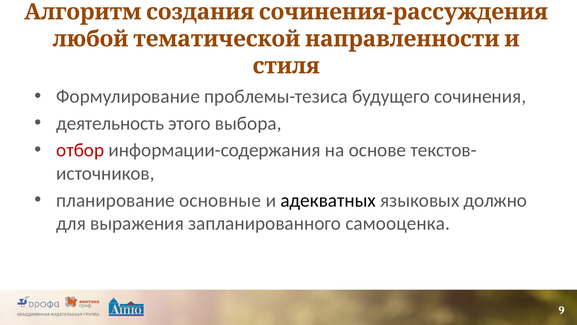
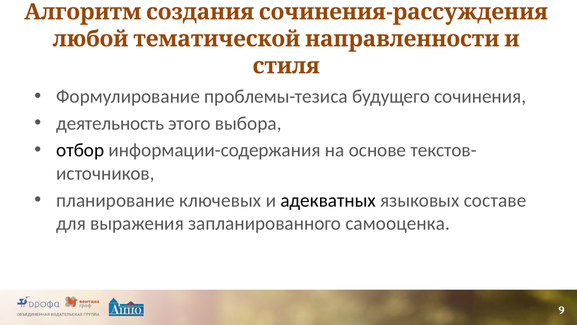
отбор colour: red -> black (80, 150)
основные: основные -> ключевых (220, 200)
должно: должно -> составе (495, 200)
